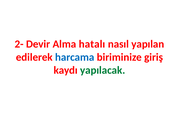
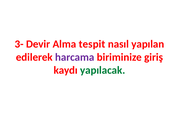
2-: 2- -> 3- (19, 44)
hatalı: hatalı -> tespit (92, 44)
harcama colour: blue -> purple (75, 57)
